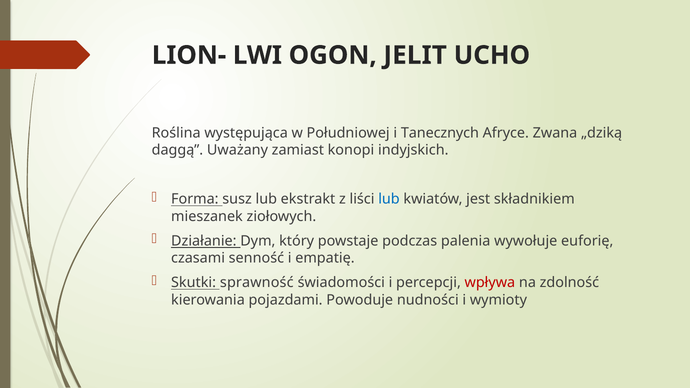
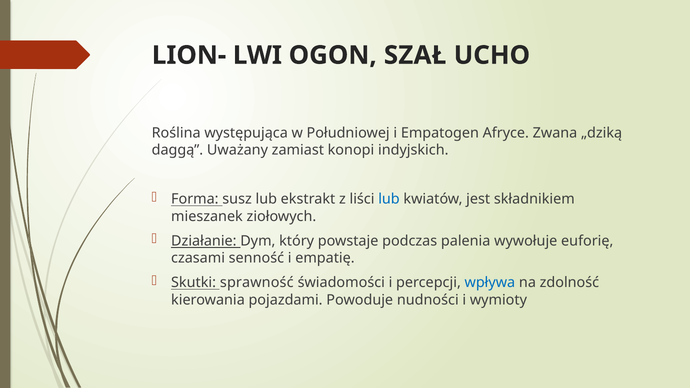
JELIT: JELIT -> SZAŁ (415, 55)
Tanecznych: Tanecznych -> Empatogen (440, 133)
wpływa colour: red -> blue (490, 283)
